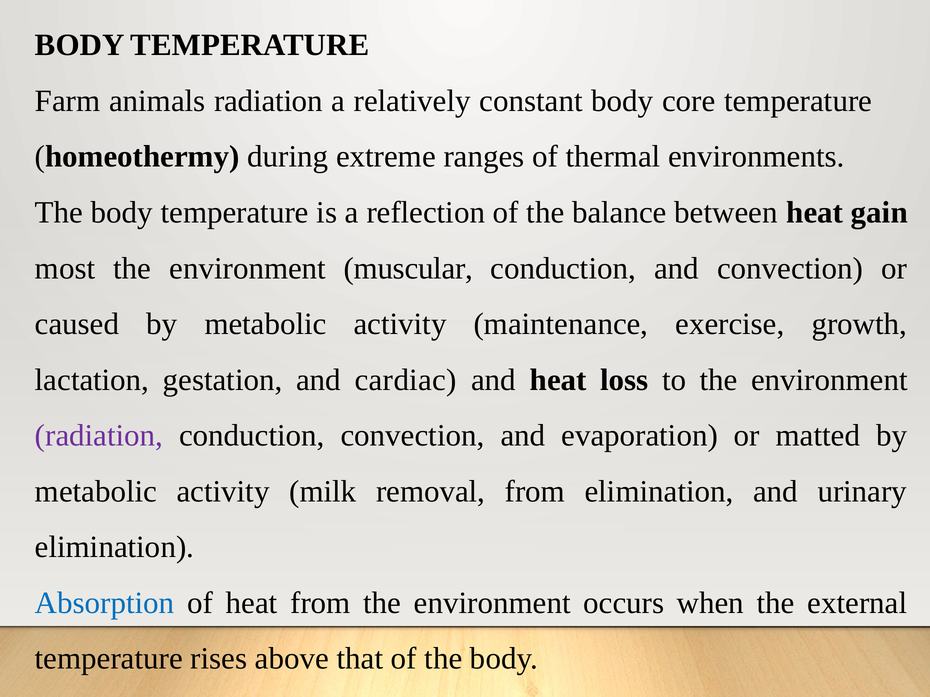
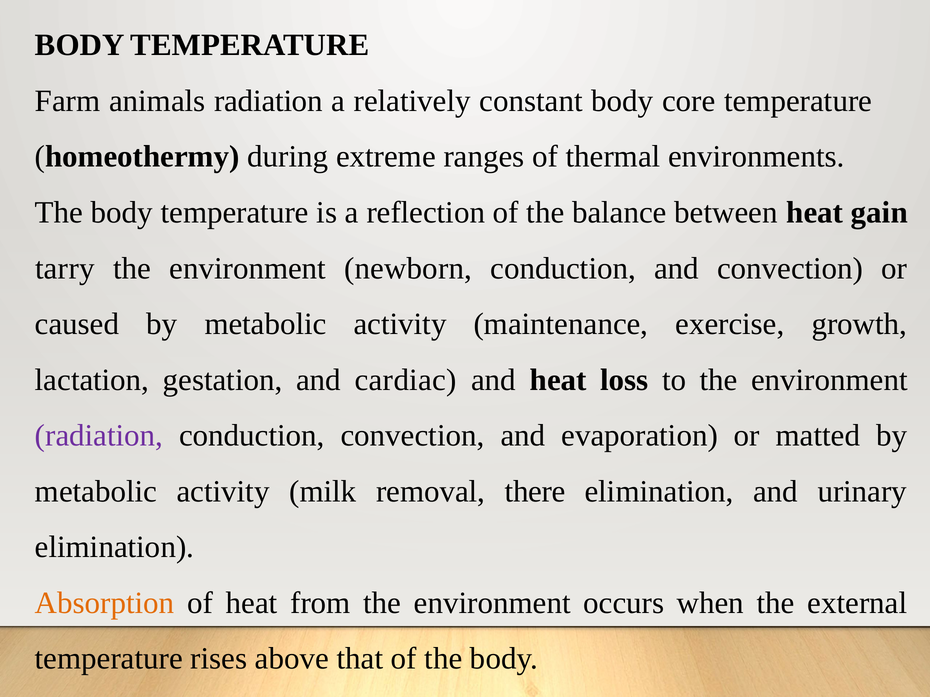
most: most -> tarry (65, 268)
muscular: muscular -> newborn (408, 268)
removal from: from -> there (535, 492)
Absorption colour: blue -> orange (105, 603)
